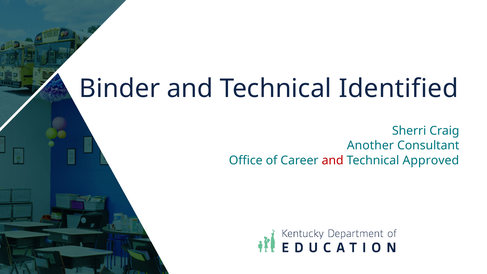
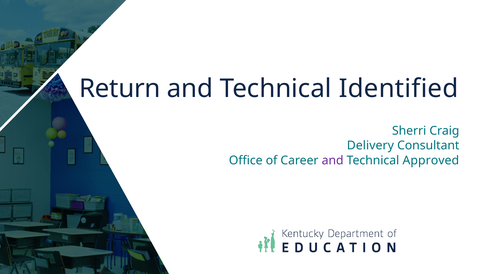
Binder: Binder -> Return (120, 89)
Another: Another -> Delivery (370, 146)
and colour: red -> purple (333, 161)
